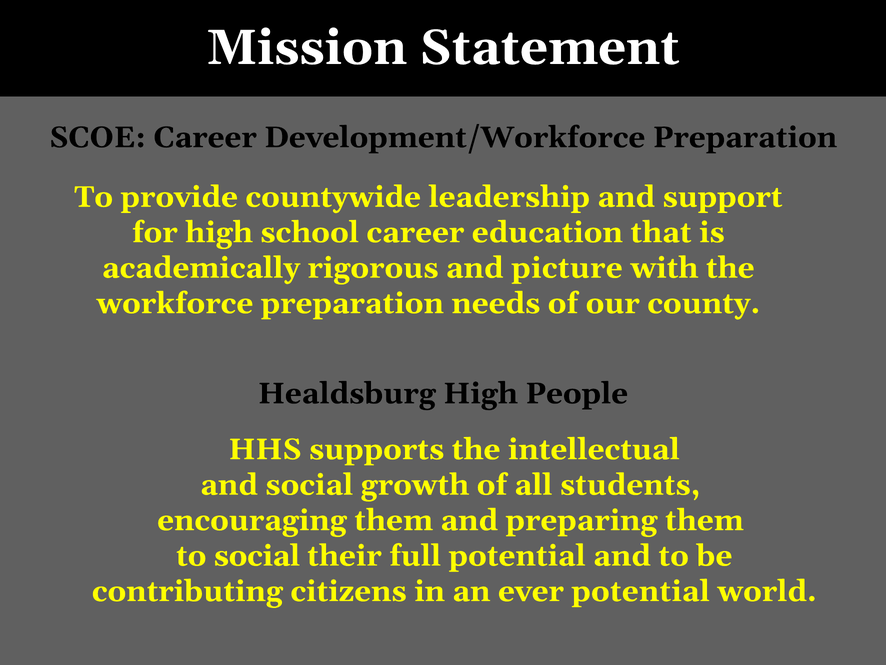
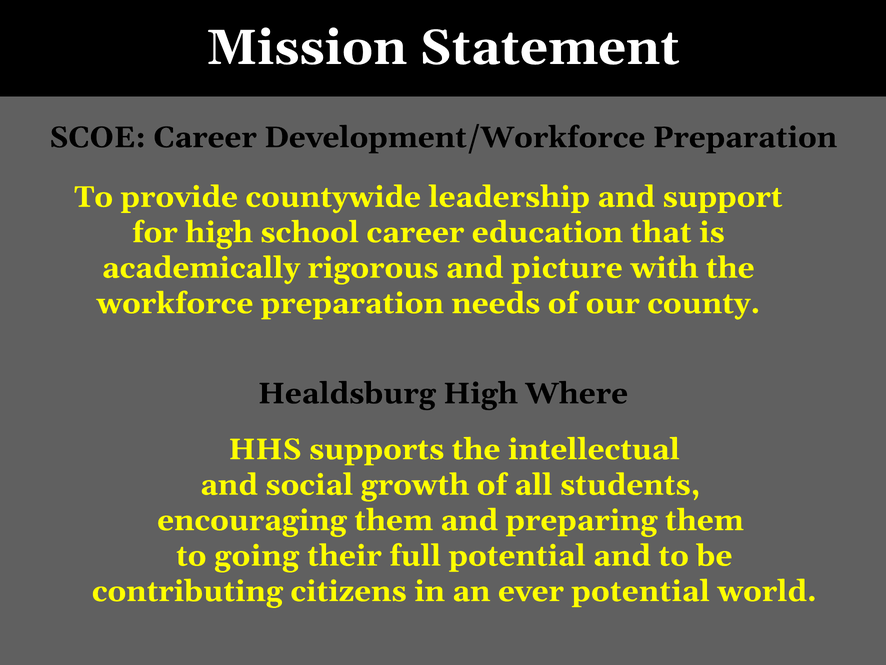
People: People -> Where (577, 393)
to social: social -> going (257, 555)
